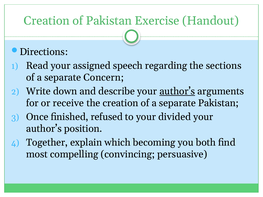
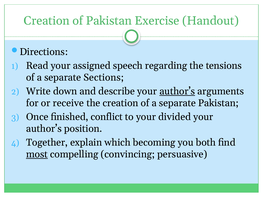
sections: sections -> tensions (224, 66)
Concern: Concern -> Sections (104, 77)
refused: refused -> conflict (107, 117)
most underline: none -> present (37, 155)
